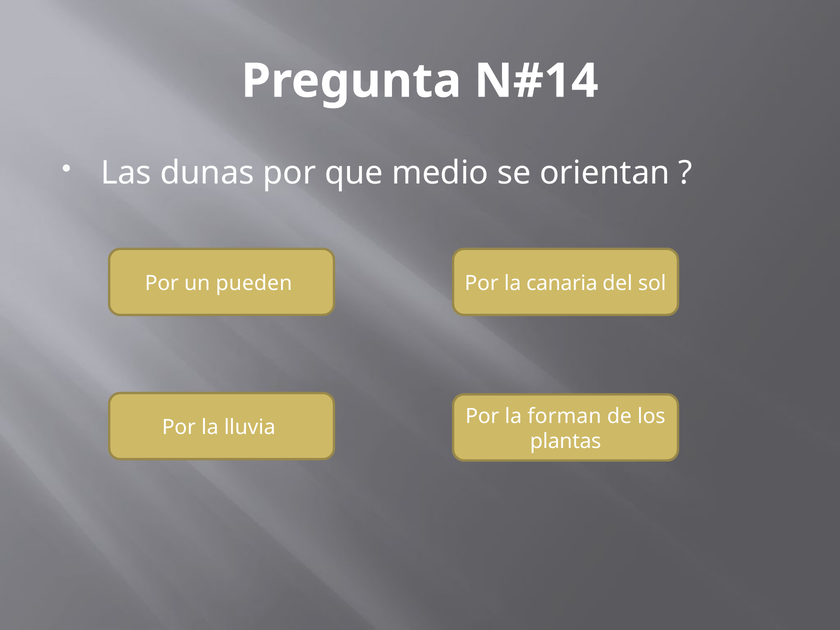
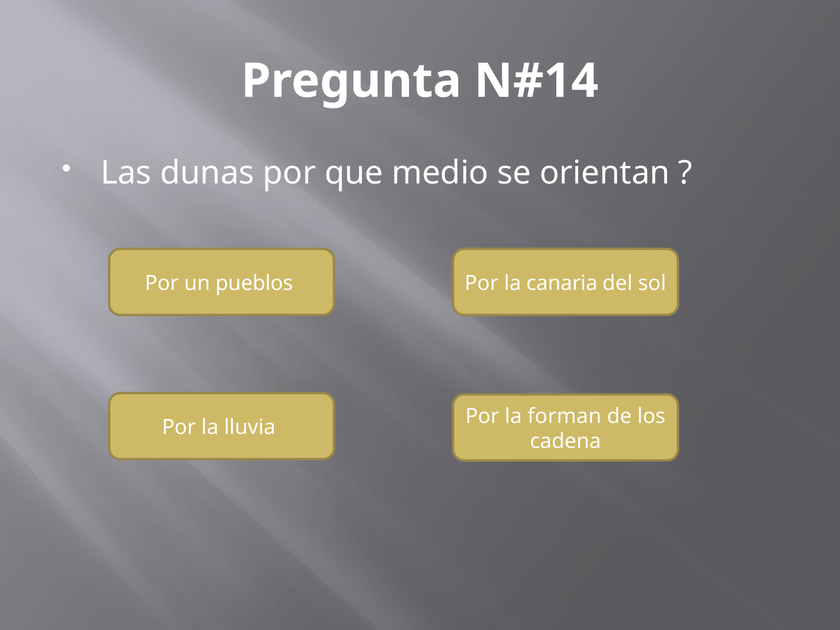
pueden: pueden -> pueblos (254, 283)
plantas: plantas -> cadena (566, 441)
